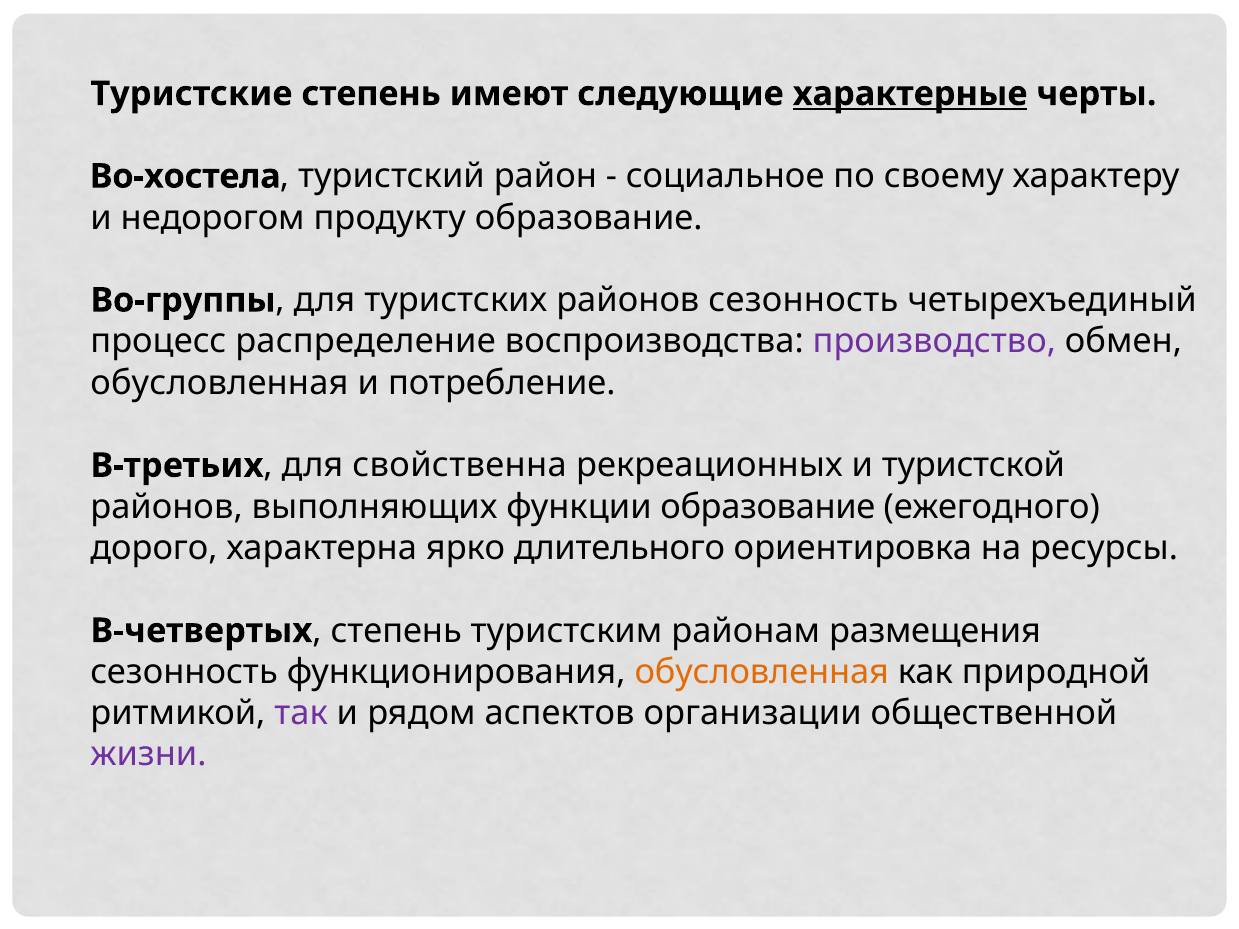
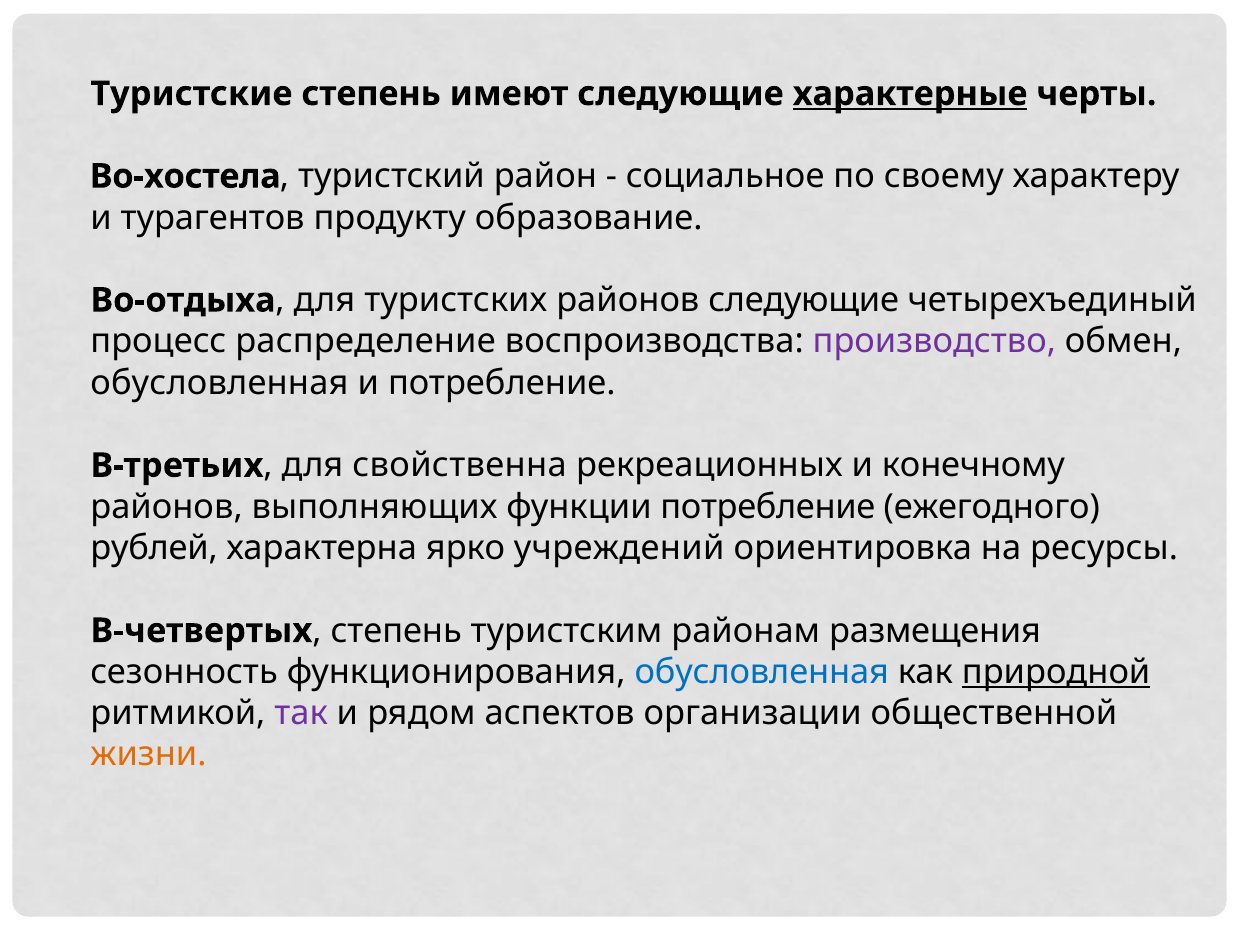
недорогом: недорогом -> турагентов (213, 218)
Во-группы: Во-группы -> Во-отдыха (183, 300)
районов сезонность: сезонность -> следующие (804, 300)
туристской: туристской -> конечному (973, 466)
функции образование: образование -> потребление (768, 507)
дорого: дорого -> рублей (154, 548)
длительного: длительного -> учреждений (619, 548)
обусловленная colour: orange -> blue (762, 672)
природной underline: none -> present (1056, 672)
жизни colour: purple -> orange (148, 755)
